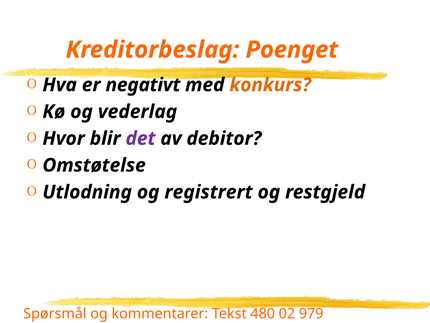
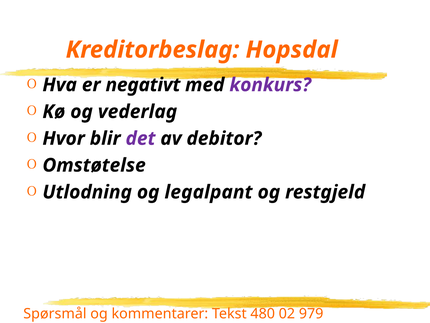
Poenget: Poenget -> Hopsdal (292, 50)
konkurs colour: orange -> purple (270, 85)
registrert: registrert -> legalpant (209, 192)
